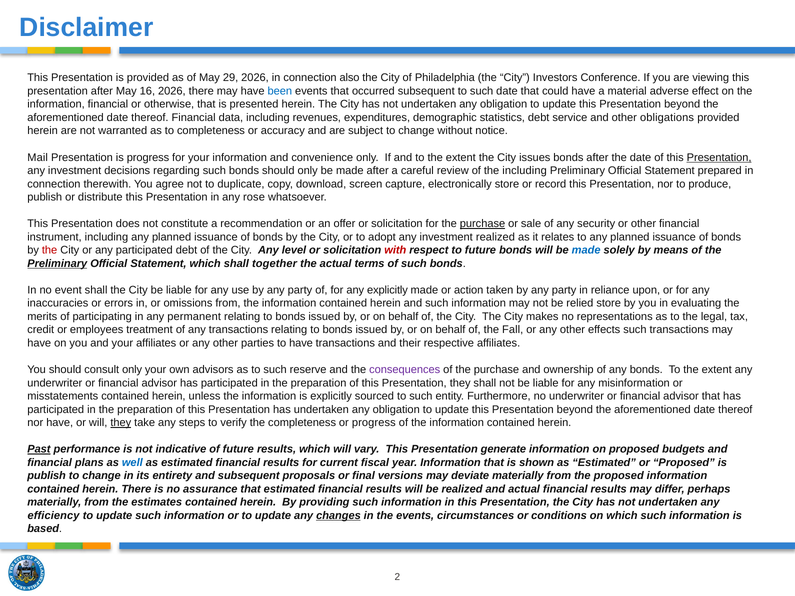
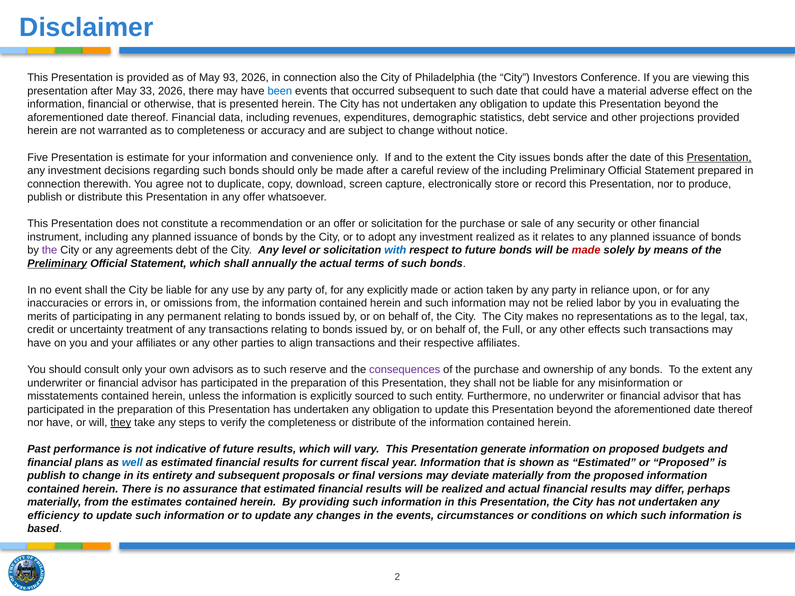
29: 29 -> 93 (231, 78)
16: 16 -> 33 (147, 91)
obligations: obligations -> projections (667, 118)
Mail: Mail -> Five (38, 157)
is progress: progress -> estimate (148, 157)
any rose: rose -> offer (254, 197)
purchase underline: present -> none (482, 224)
the colour: red -> purple (50, 250)
any participated: participated -> agreements (144, 250)
with colour: red -> blue (395, 250)
made colour: blue -> red (586, 250)
together: together -> annually (275, 264)
relied store: store -> labor (609, 303)
employees: employees -> uncertainty (97, 330)
Fall: Fall -> Full (513, 330)
to have: have -> align (301, 343)
completeness or progress: progress -> distribute (374, 423)
Past underline: present -> none (39, 449)
changes underline: present -> none (338, 516)
